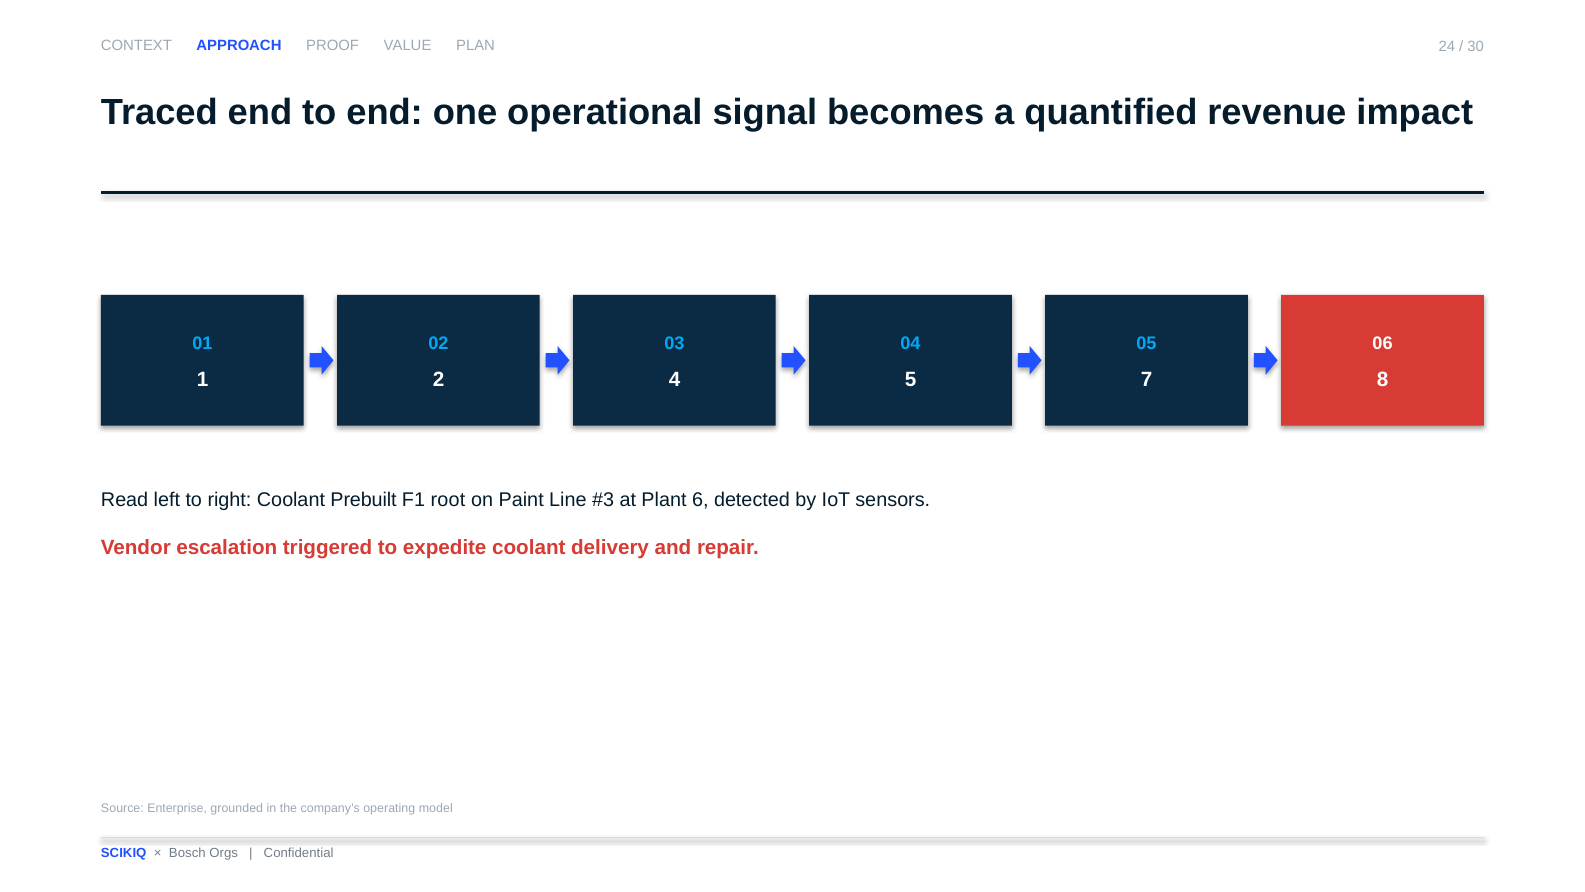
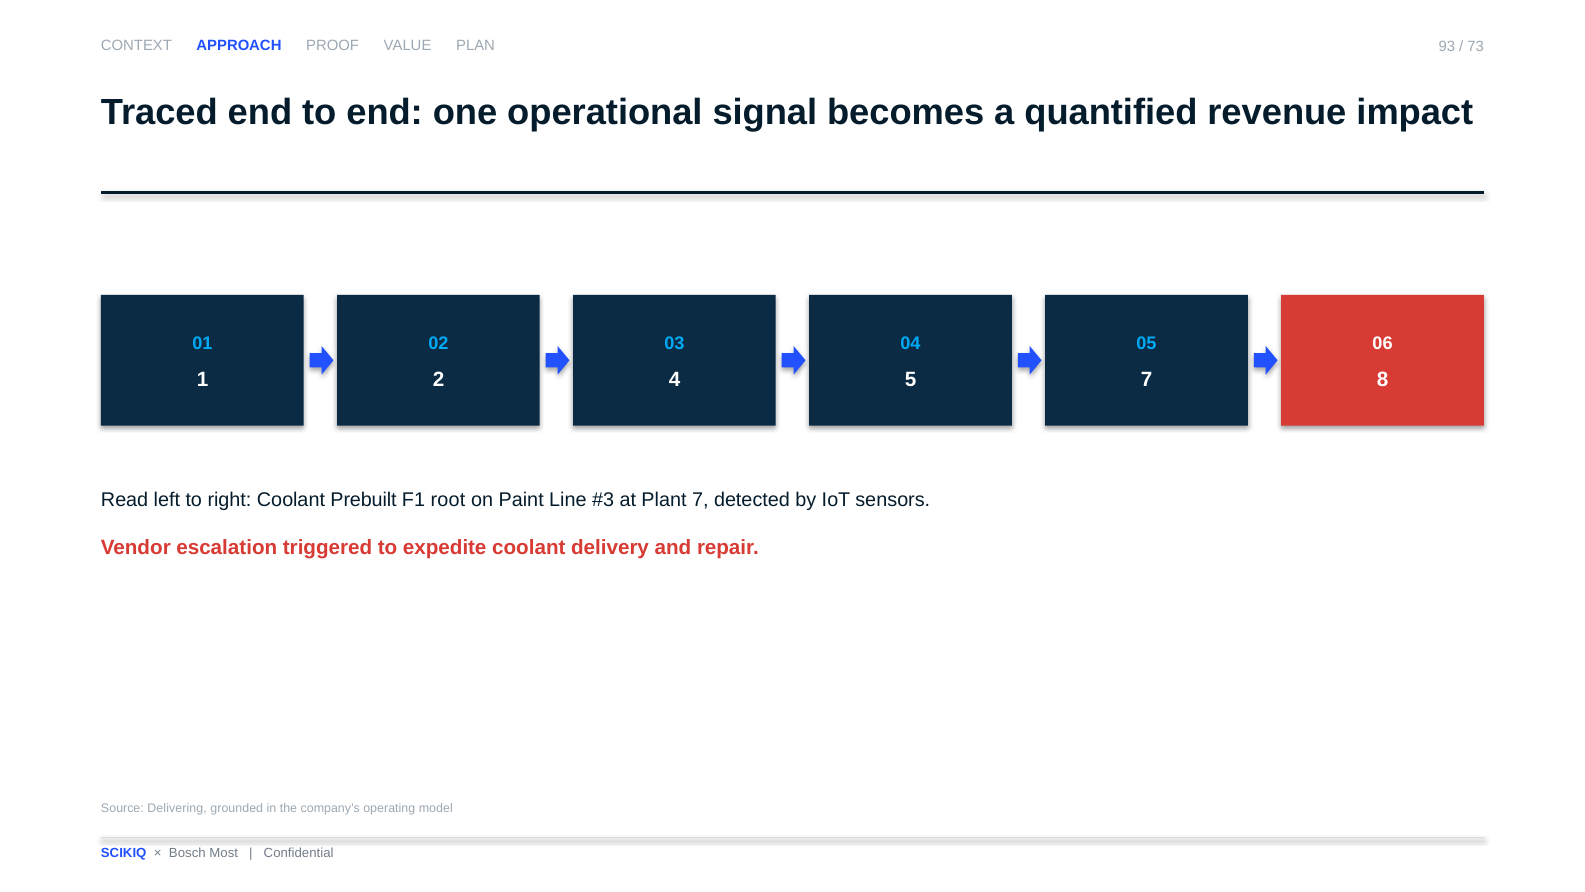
24: 24 -> 93 (1447, 47)
30: 30 -> 73 (1476, 47)
Plant 6: 6 -> 7 (700, 499)
Enterprise: Enterprise -> Delivering (177, 808)
Orgs: Orgs -> Most (224, 853)
